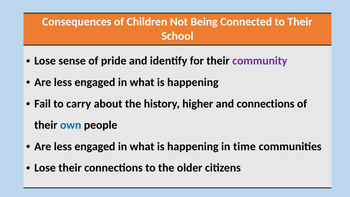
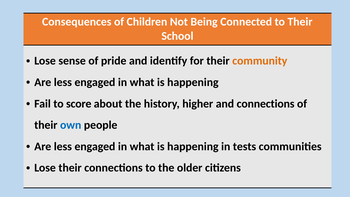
community colour: purple -> orange (260, 61)
carry: carry -> score (79, 104)
time: time -> tests (245, 146)
